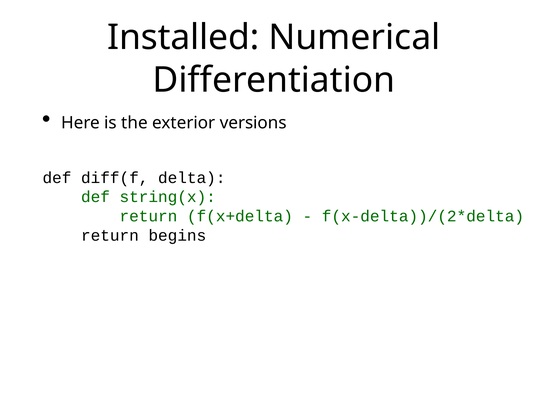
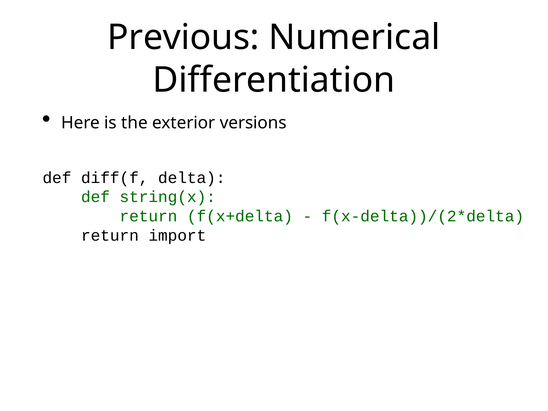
Installed: Installed -> Previous (183, 37)
begins: begins -> import (177, 236)
